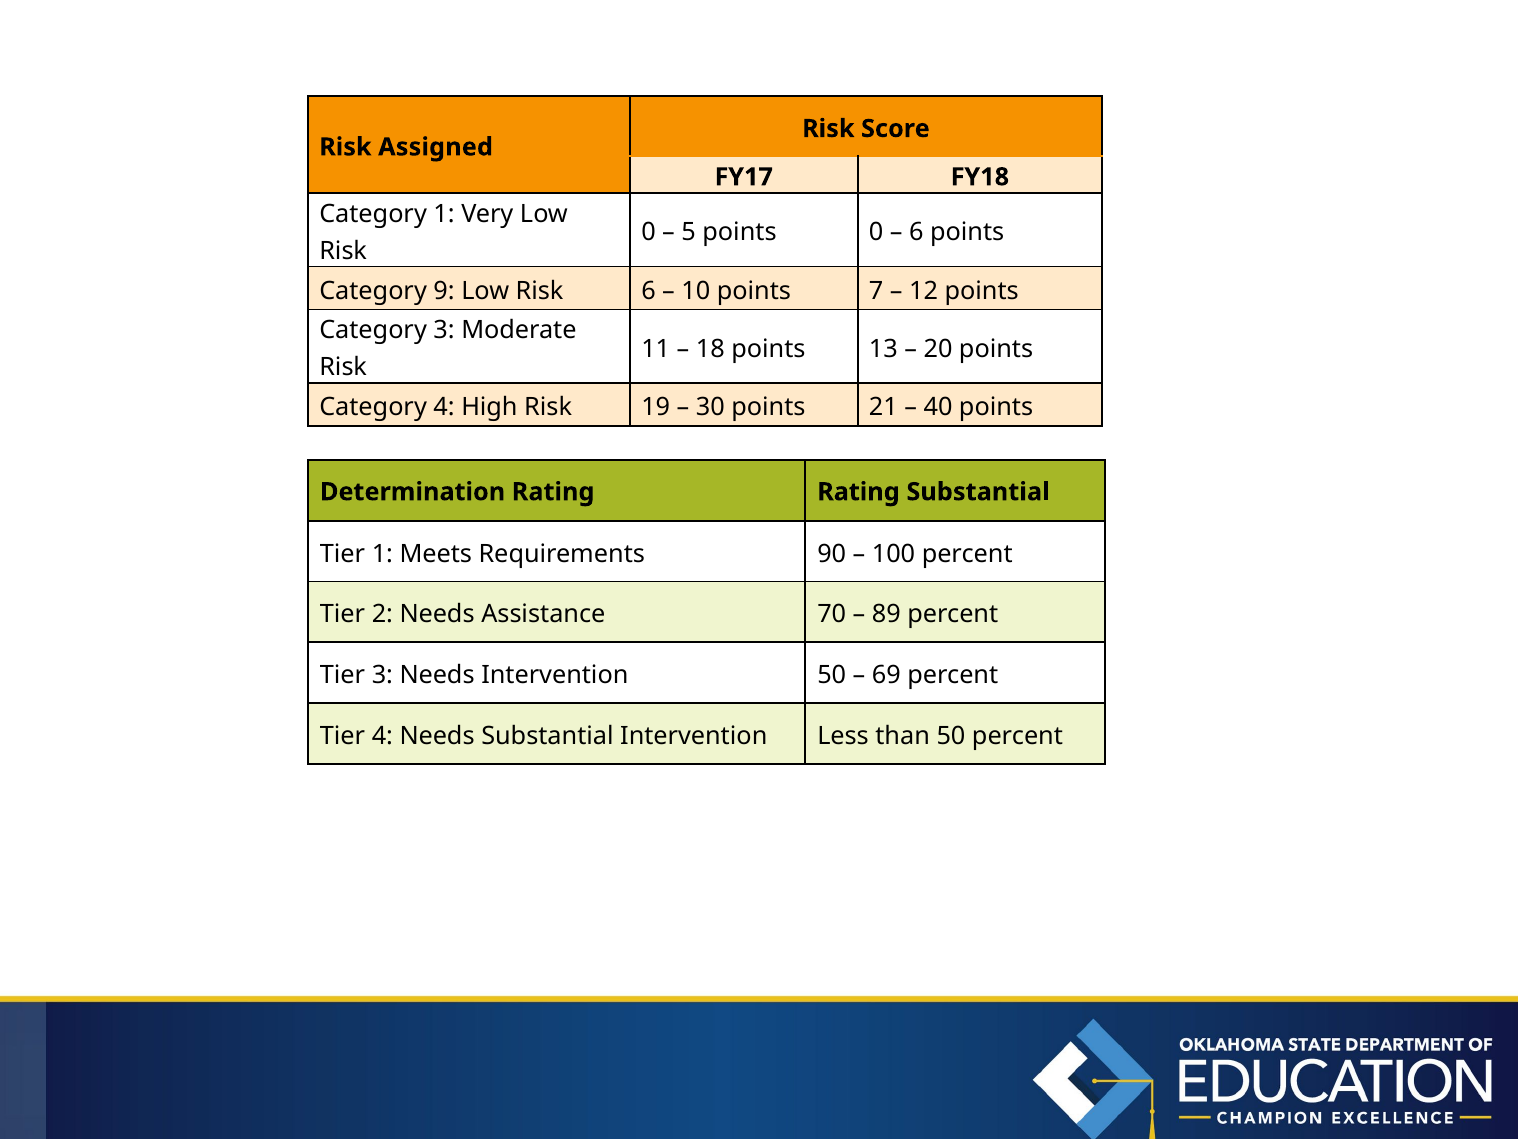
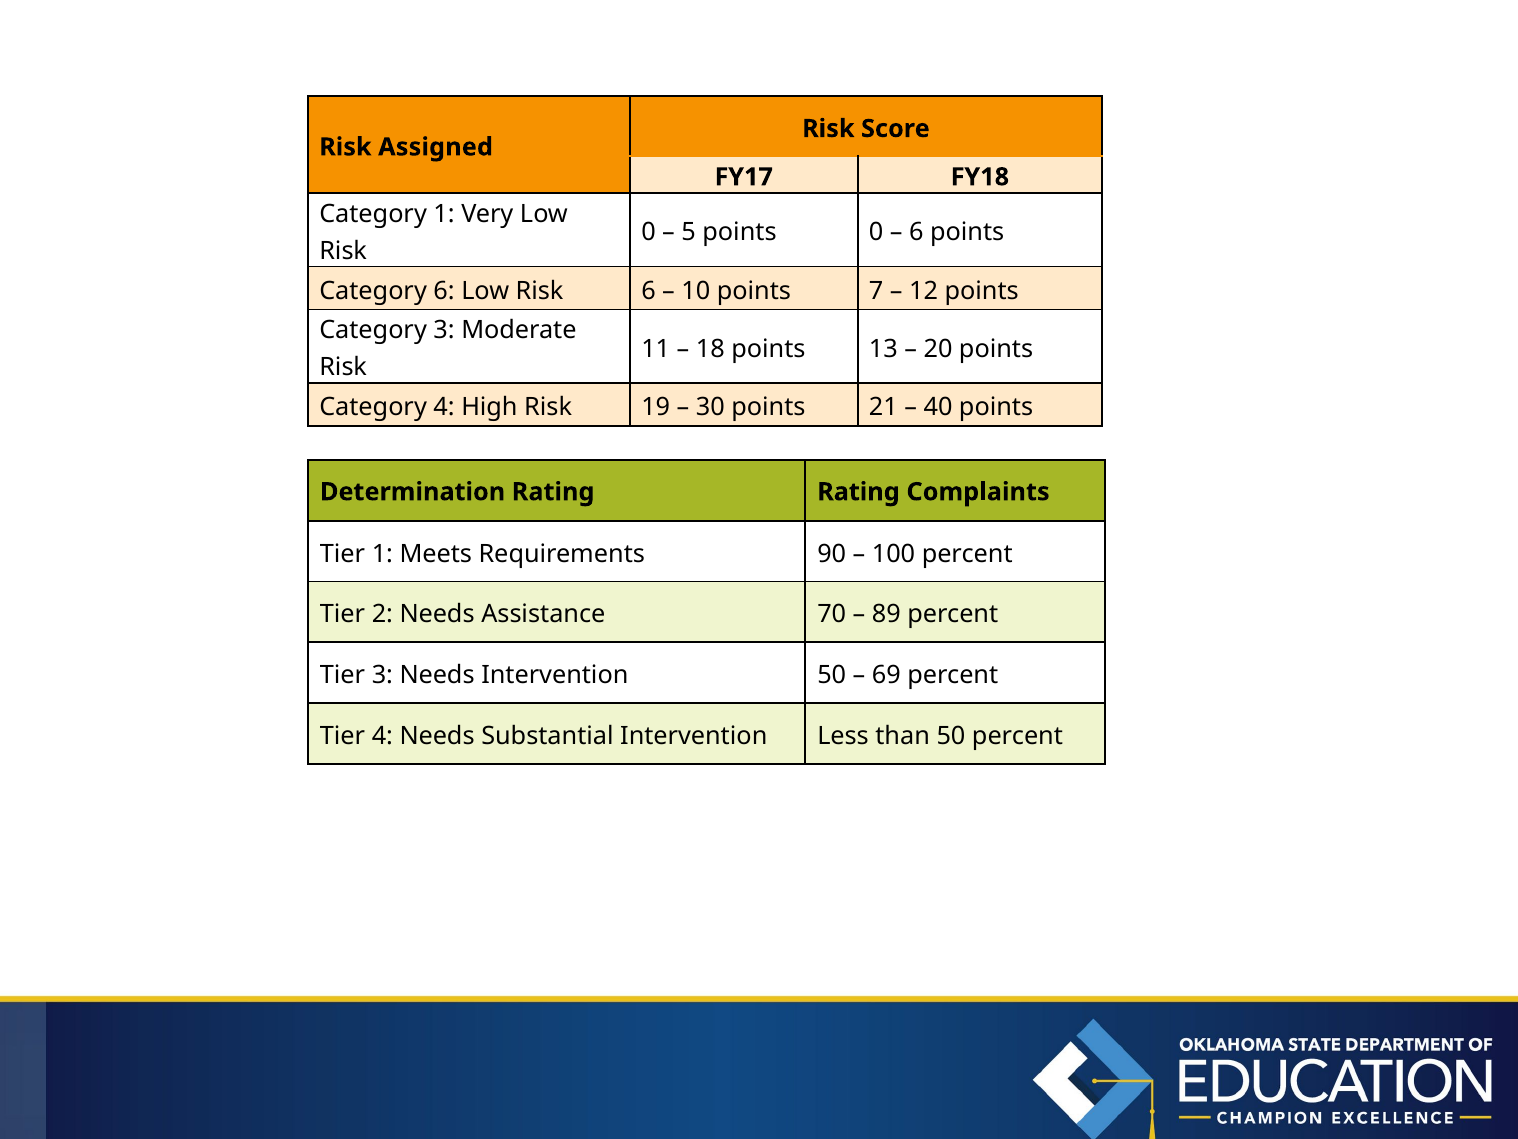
Category 9: 9 -> 6 (444, 291)
Rating Substantial: Substantial -> Complaints (978, 492)
